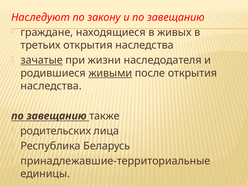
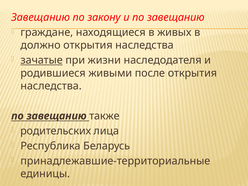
Наследуют: Наследуют -> Завещанию (41, 17)
третьих: третьих -> должно (41, 45)
живыми underline: present -> none (110, 73)
